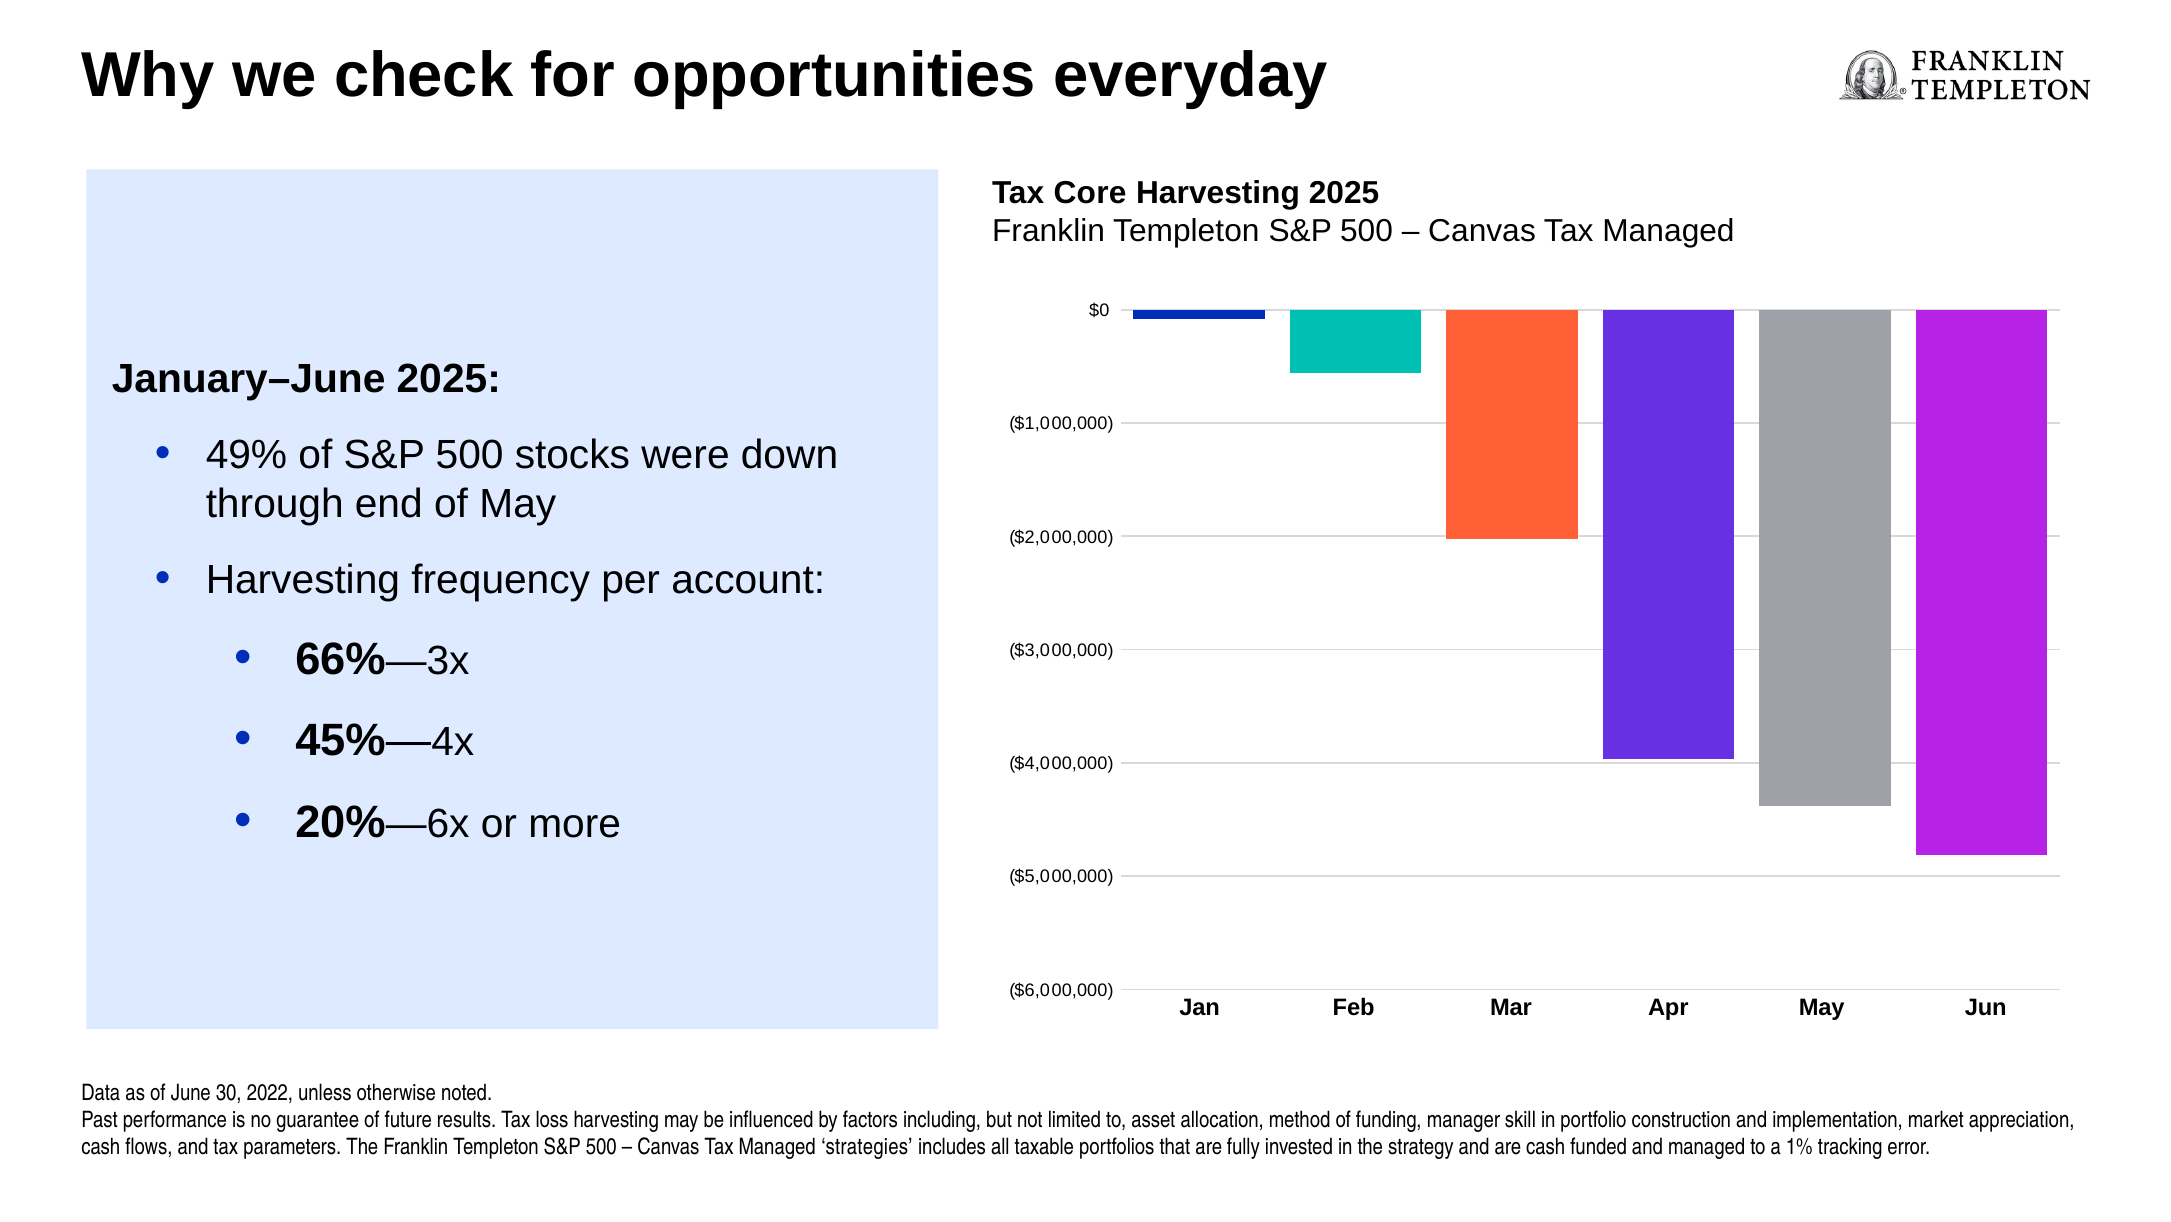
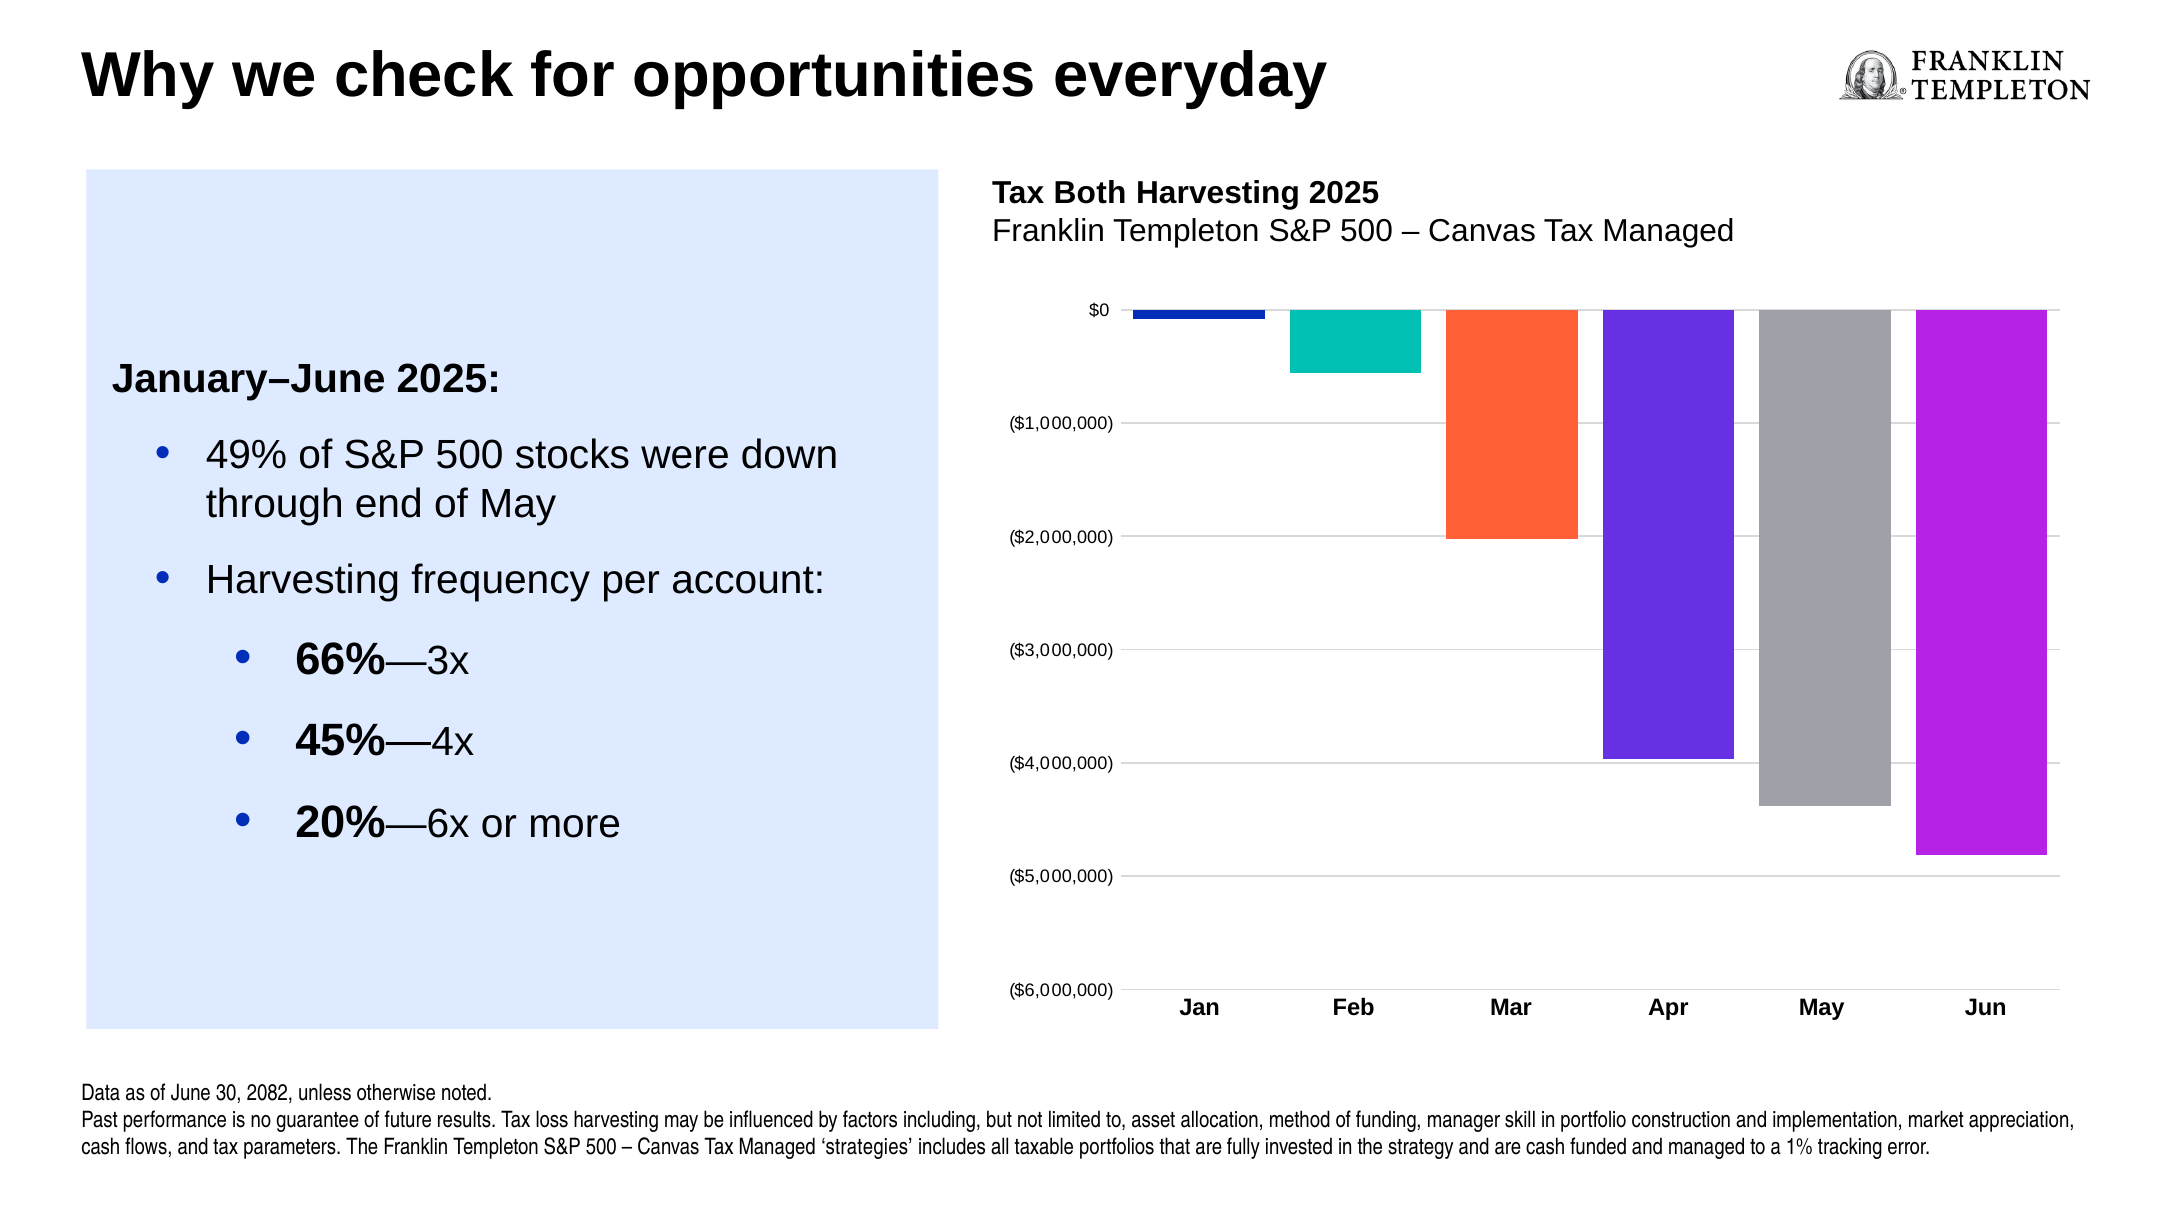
Core: Core -> Both (1090, 193)
2022: 2022 -> 2082 (270, 1092)
